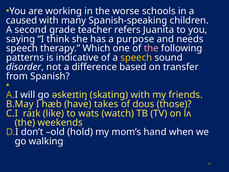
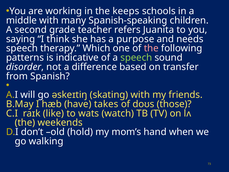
worse: worse -> keeps (126, 11)
caused: caused -> middle (21, 20)
speech colour: yellow -> light green (136, 58)
